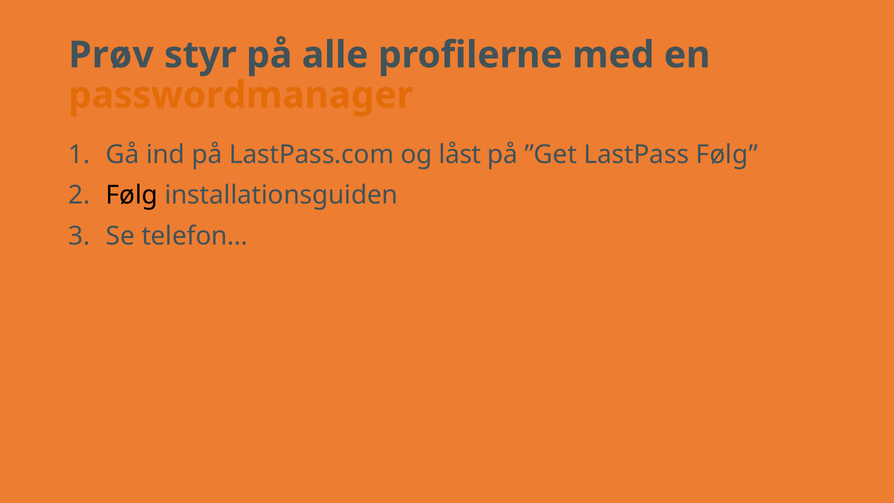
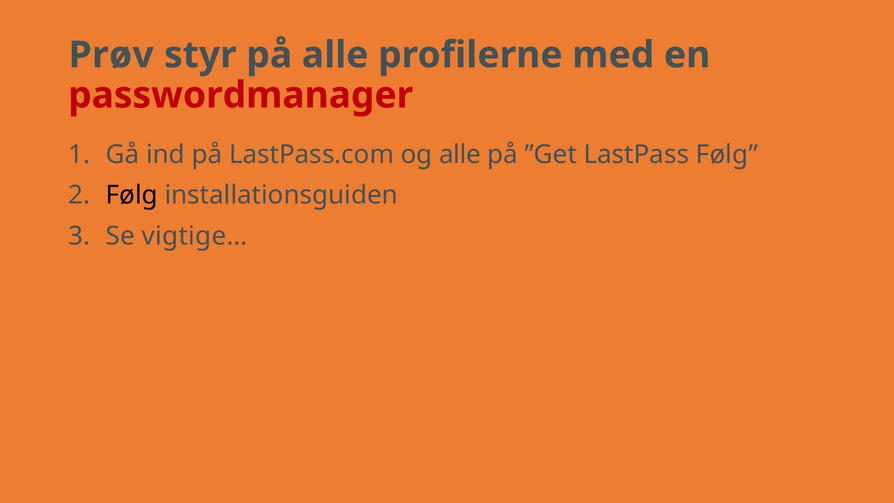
passwordmanager colour: orange -> red (241, 95)
og låst: låst -> alle (460, 155)
telefon…: telefon… -> vigtige… (195, 236)
